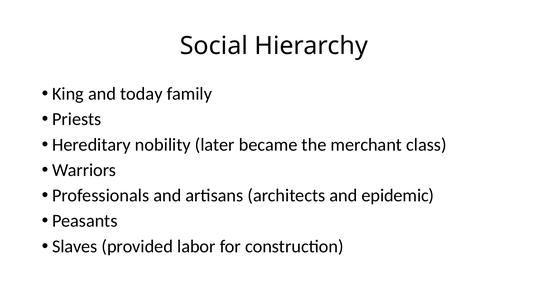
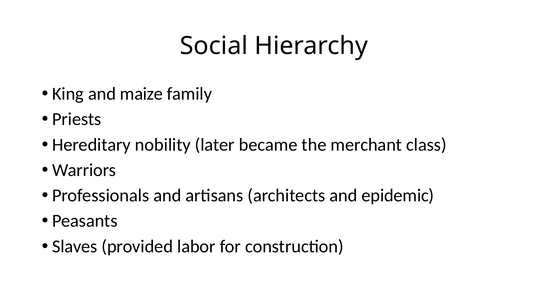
today: today -> maize (141, 94)
